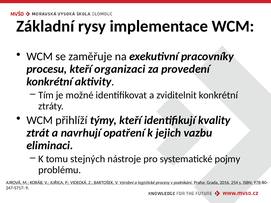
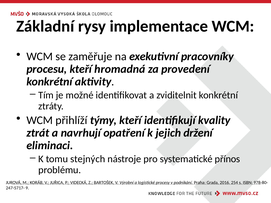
organizaci: organizaci -> hromadná (120, 69)
vazbu: vazbu -> držení (198, 133)
pojmy: pojmy -> přínos (227, 159)
